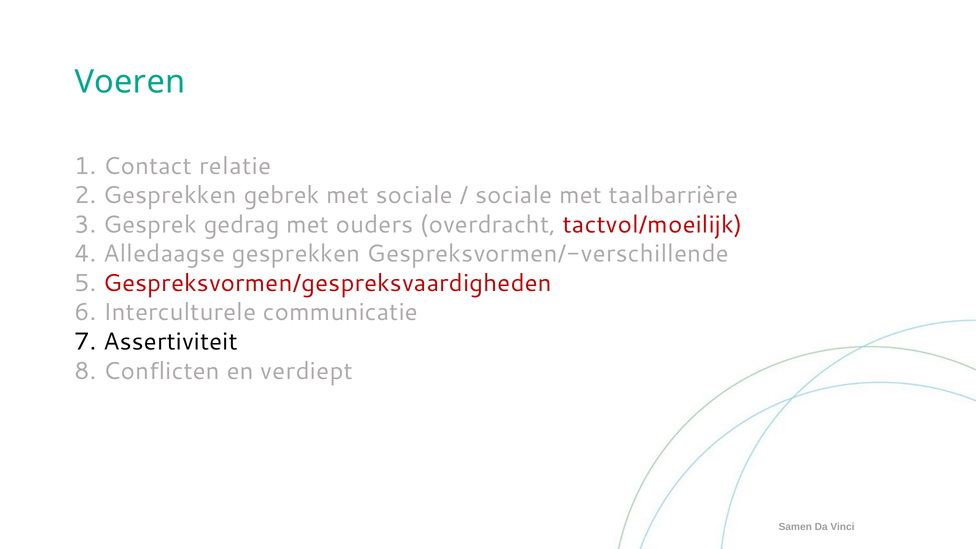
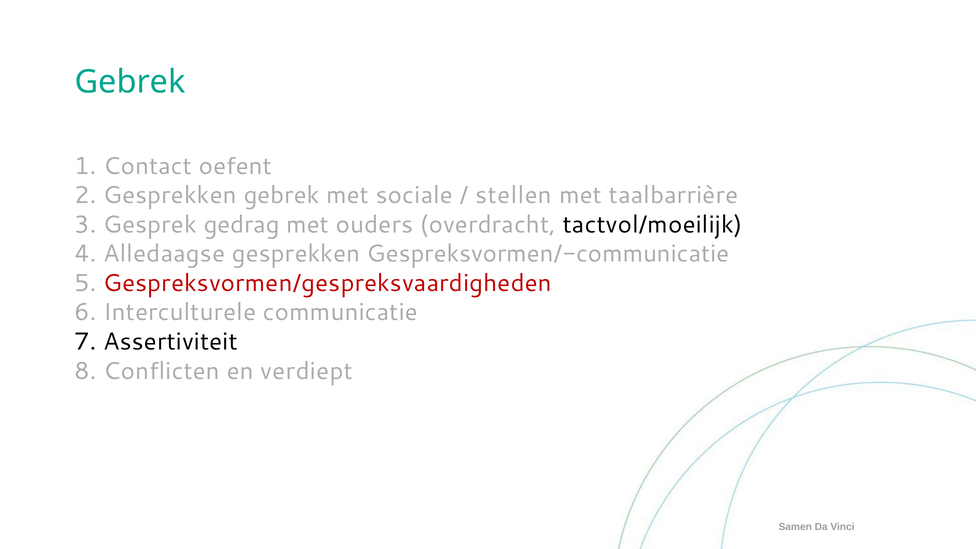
Voeren: Voeren -> Gebrek (130, 82)
relatie: relatie -> oefent (235, 166)
sociale: sociale -> stellen (514, 195)
tactvol/moeilijk colour: red -> black (653, 225)
Gespreksvormen/-verschillende: Gespreksvormen/-verschillende -> Gespreksvormen/-communicatie (548, 254)
